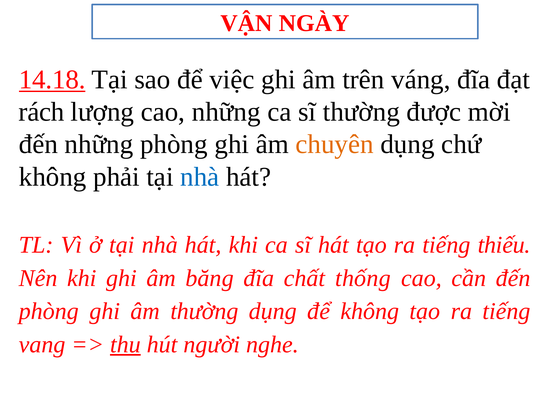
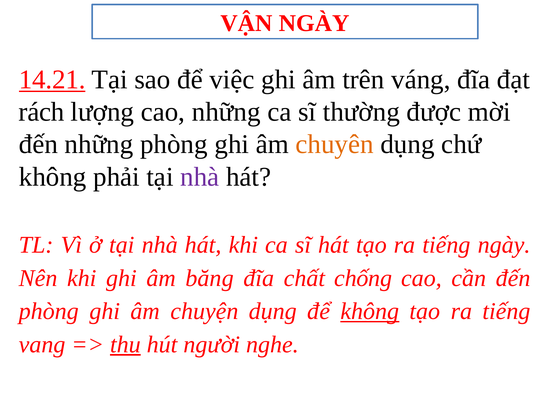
14.18: 14.18 -> 14.21 (52, 79)
nhà colour: blue -> purple (200, 177)
tiếng thiếu: thiếu -> ngày (504, 245)
thống: thống -> chống (363, 278)
âm thường: thường -> chuyện (204, 311)
không underline: none -> present (370, 311)
